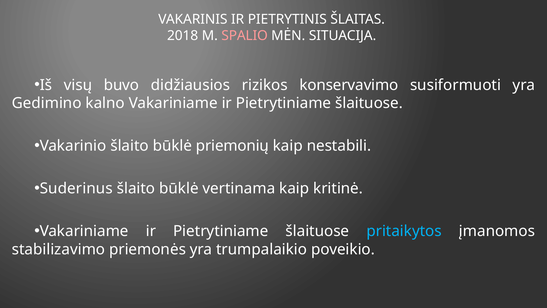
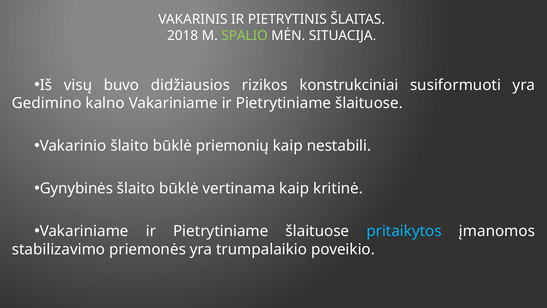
SPALIO colour: pink -> light green (245, 36)
konservavimo: konservavimo -> konstrukciniai (349, 85)
Suderinus: Suderinus -> Gynybinės (76, 188)
